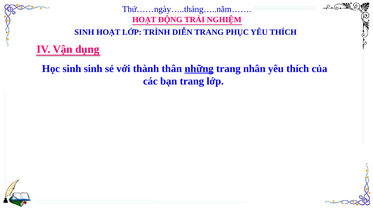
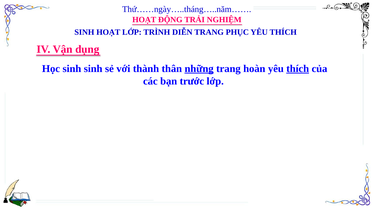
nhân: nhân -> hoàn (254, 69)
thích underline: none -> present (298, 69)
bạn trang: trang -> trước (192, 81)
